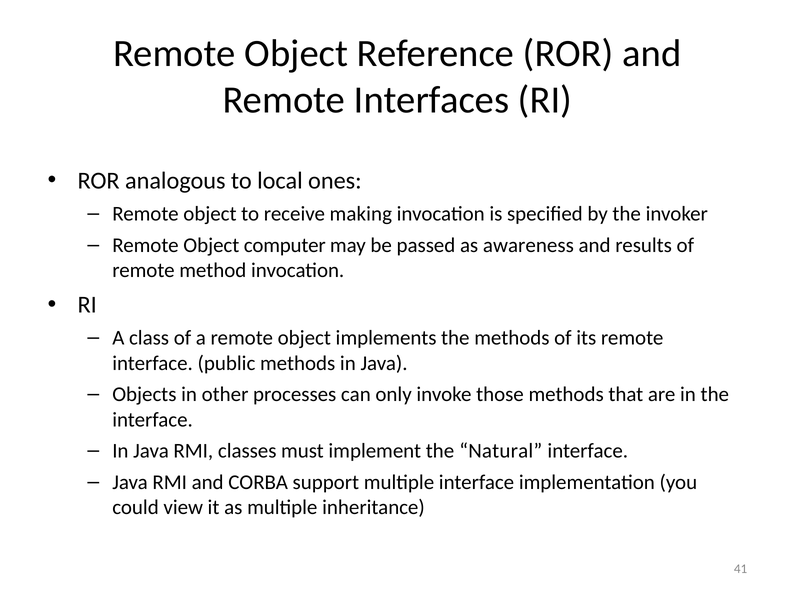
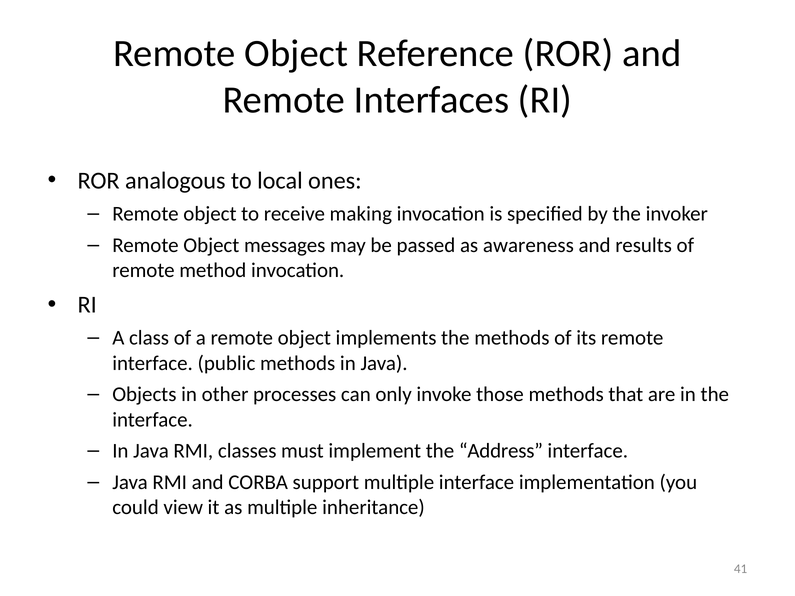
computer: computer -> messages (285, 245)
Natural: Natural -> Address (501, 451)
